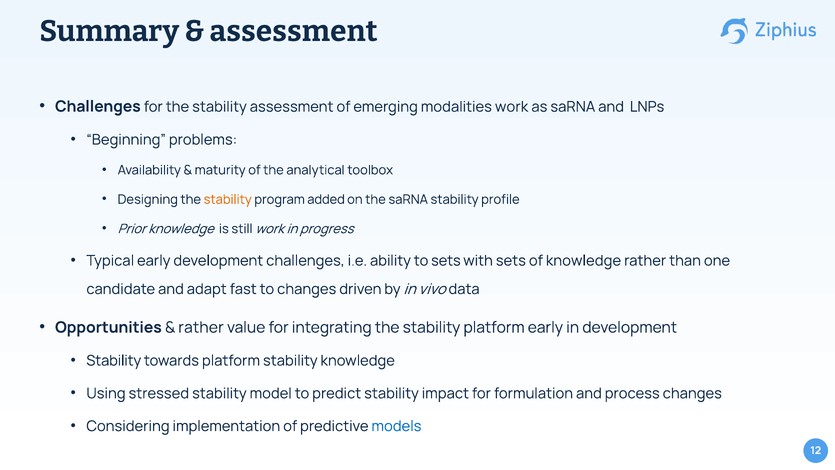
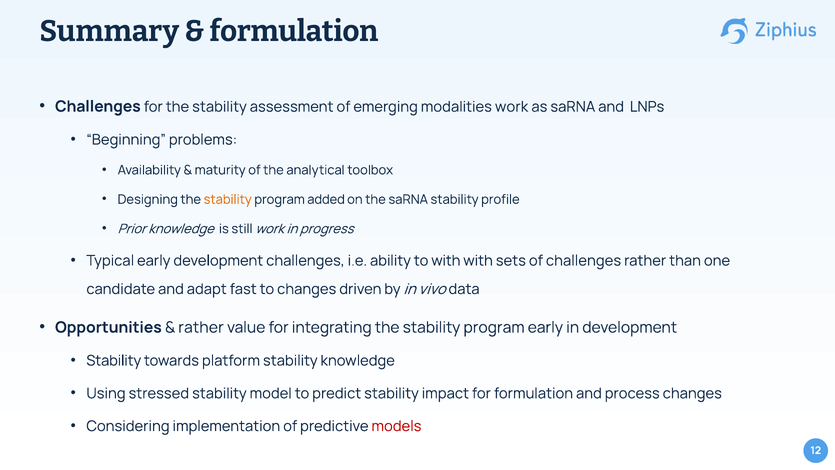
assessment: assessment -> formulation (294, 31)
to sets: sets -> with (446, 261)
of knowledge: knowledge -> challenges (584, 261)
integrating the stability platform: platform -> program (494, 327)
models colour: blue -> red (396, 426)
